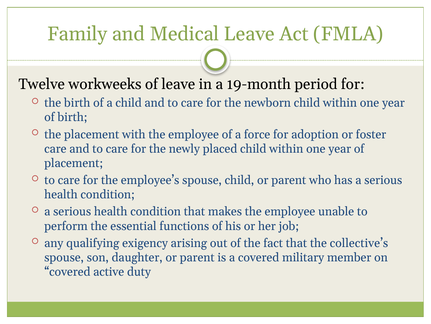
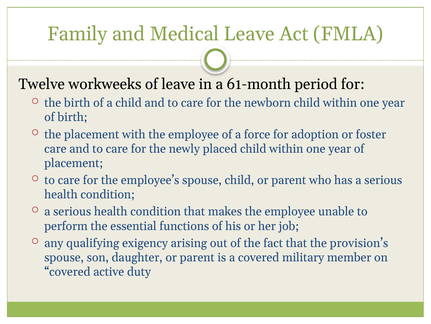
19-month: 19-month -> 61-month (259, 84)
collective’s: collective’s -> provision’s (359, 243)
